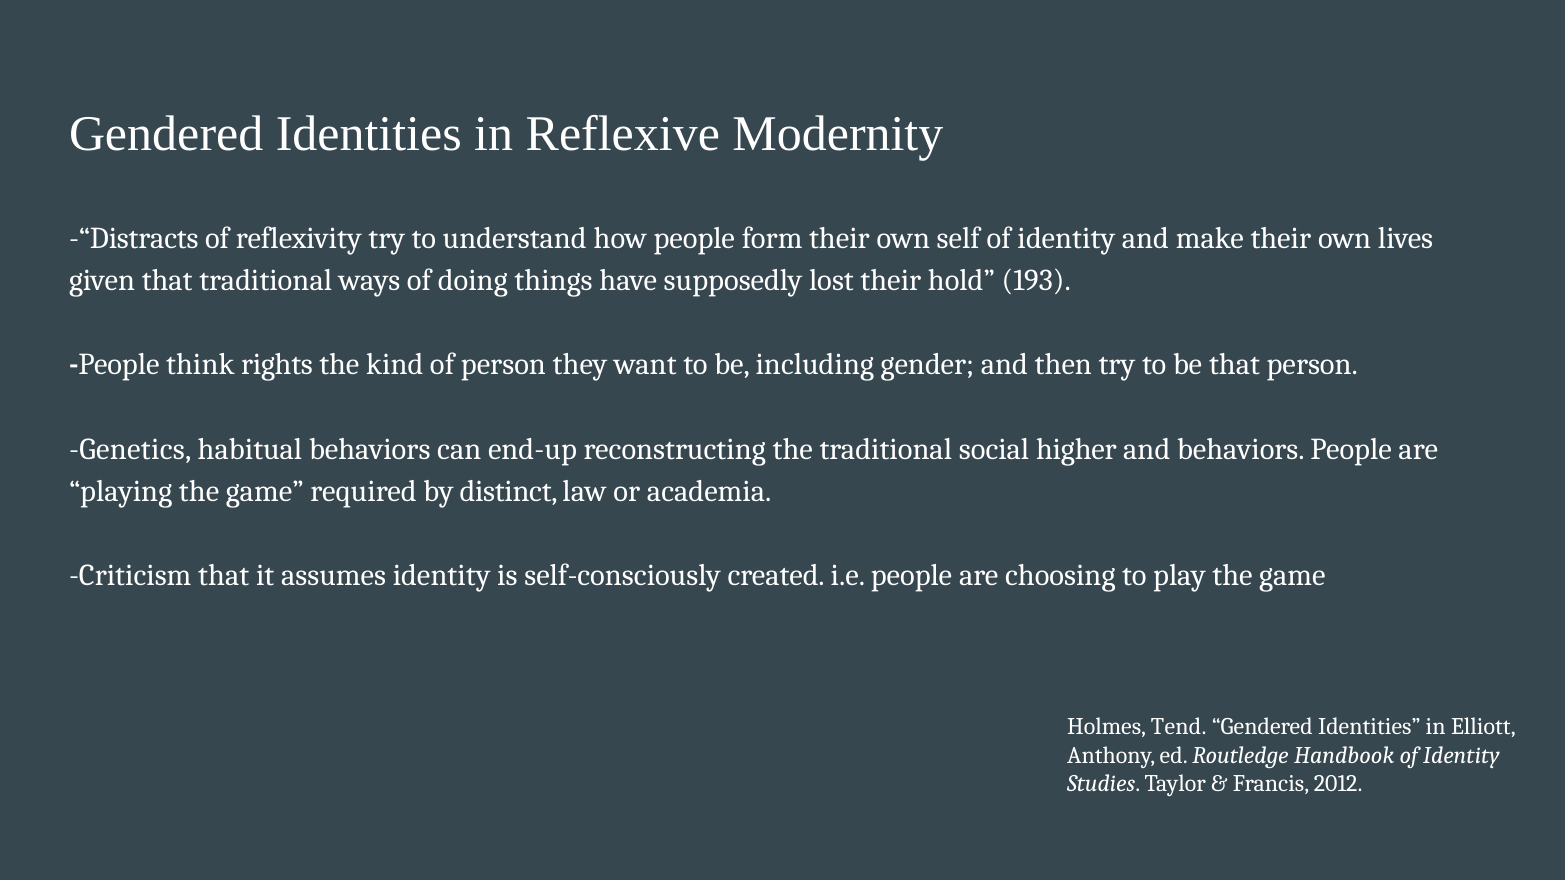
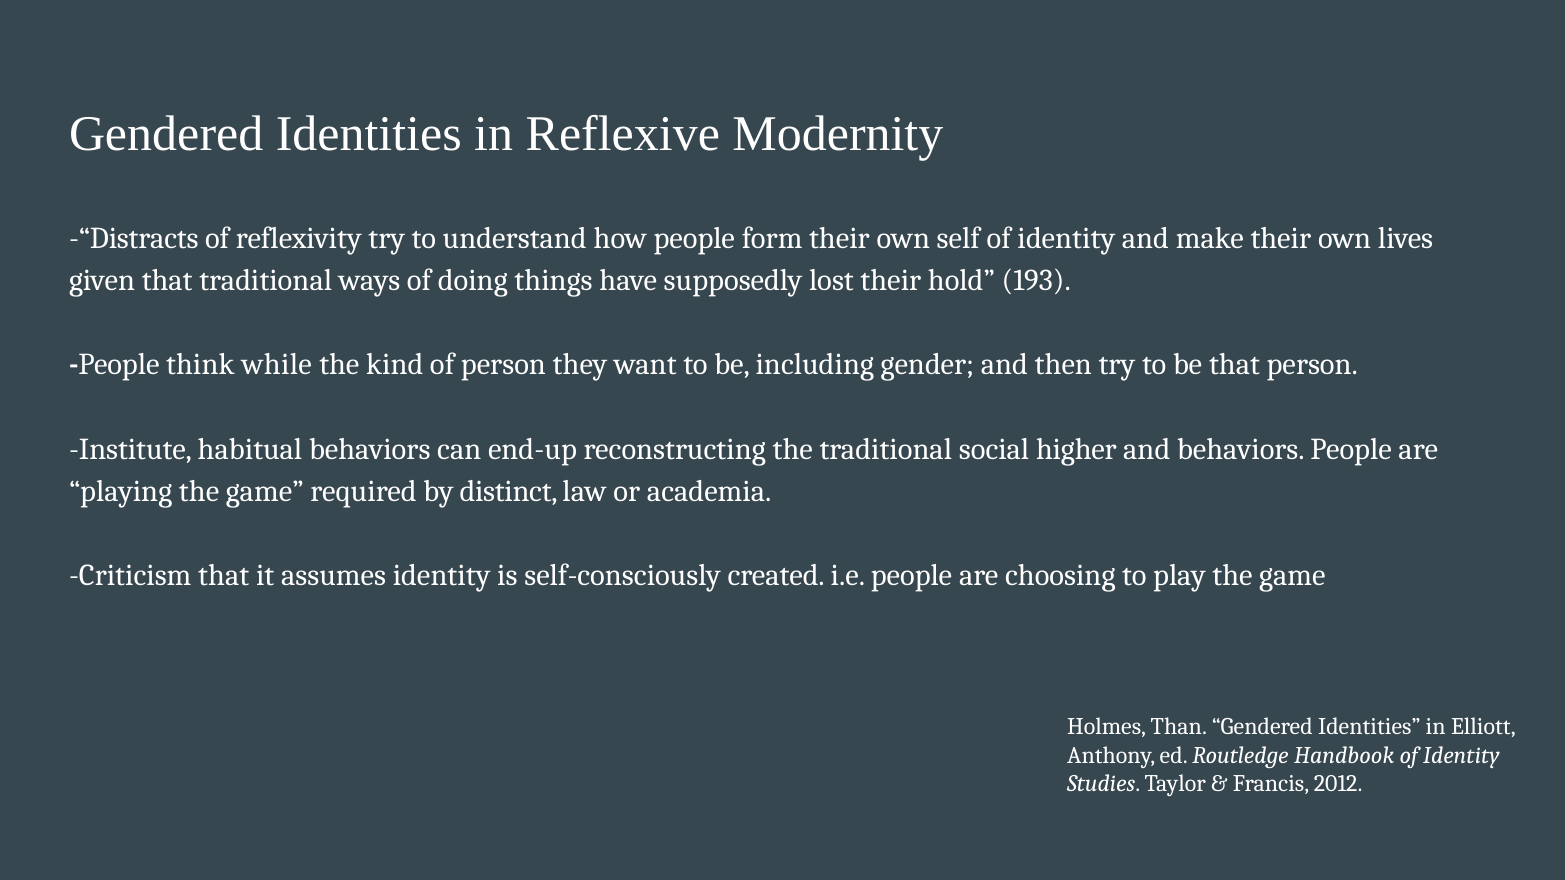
rights: rights -> while (277, 365)
Genetics: Genetics -> Institute (130, 449)
Tend: Tend -> Than (1179, 727)
